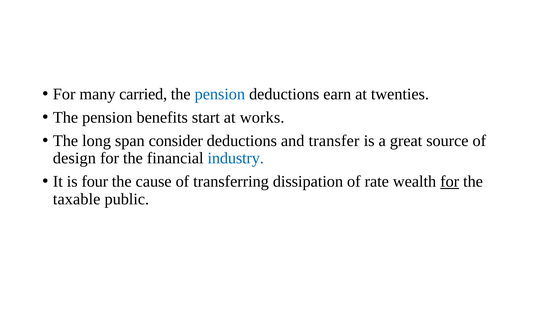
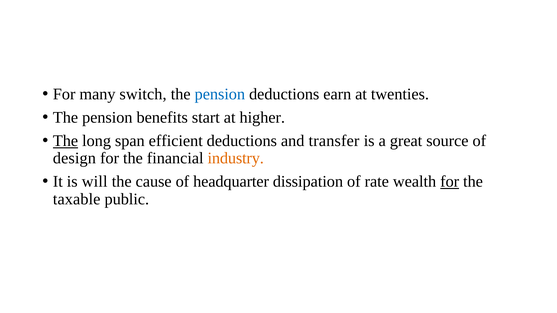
carried: carried -> switch (143, 94)
works: works -> higher (262, 118)
The underline: none -> present (65, 141)
consider: consider -> efficient (176, 141)
industry colour: blue -> orange (236, 158)
four: four -> will (95, 182)
transferring: transferring -> headquarter (231, 182)
